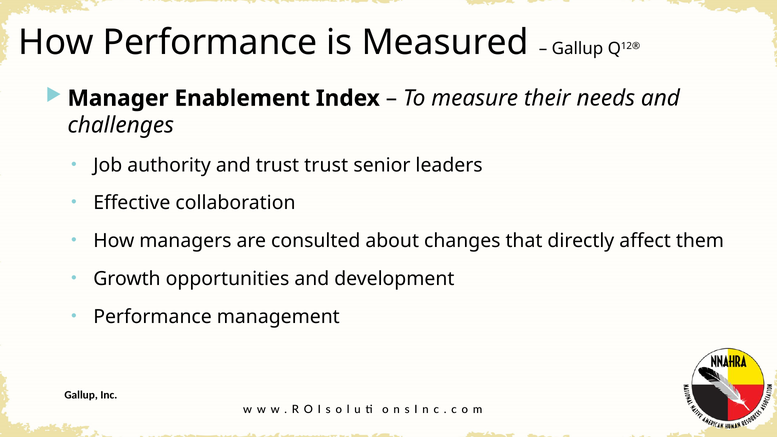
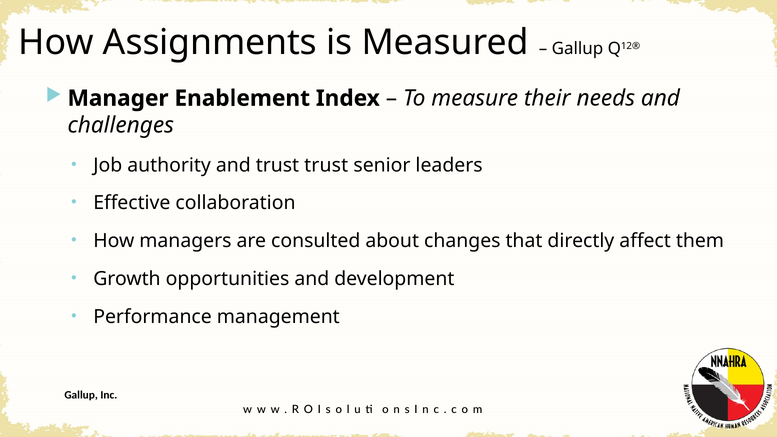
How Performance: Performance -> Assignments (210, 42)
